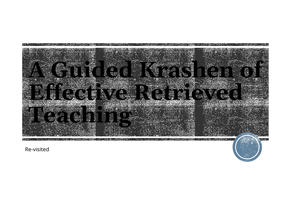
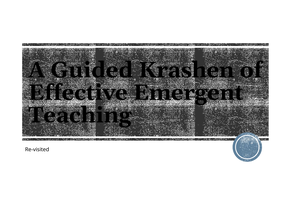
Retrieved: Retrieved -> Emergent (188, 92)
